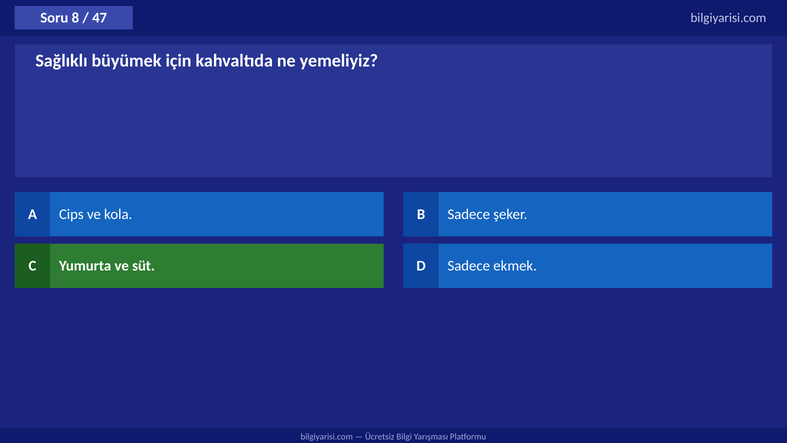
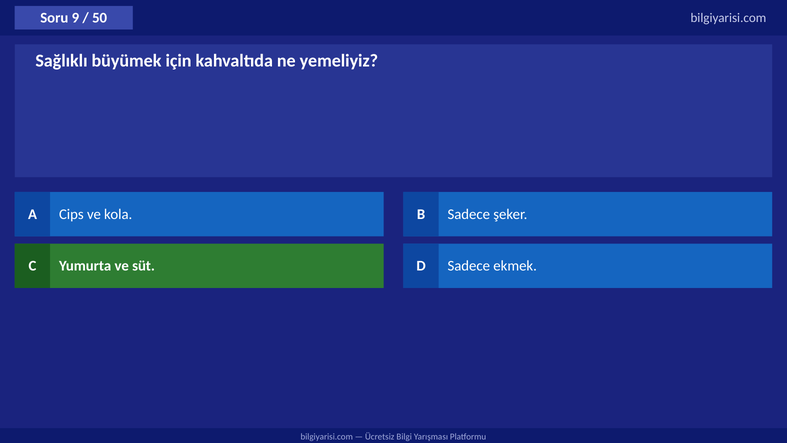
8: 8 -> 9 (75, 18)
47: 47 -> 50 (100, 18)
